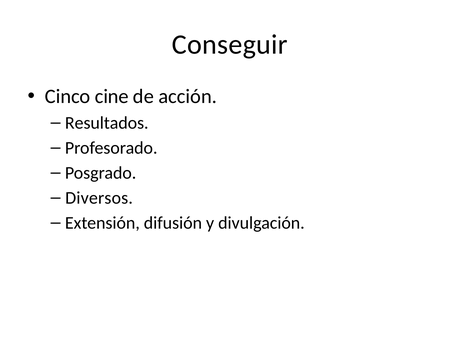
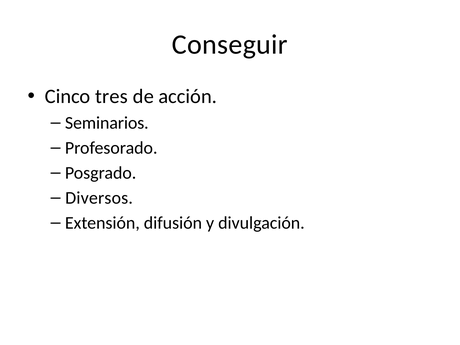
cine: cine -> tres (112, 97)
Resultados: Resultados -> Seminarios (107, 123)
